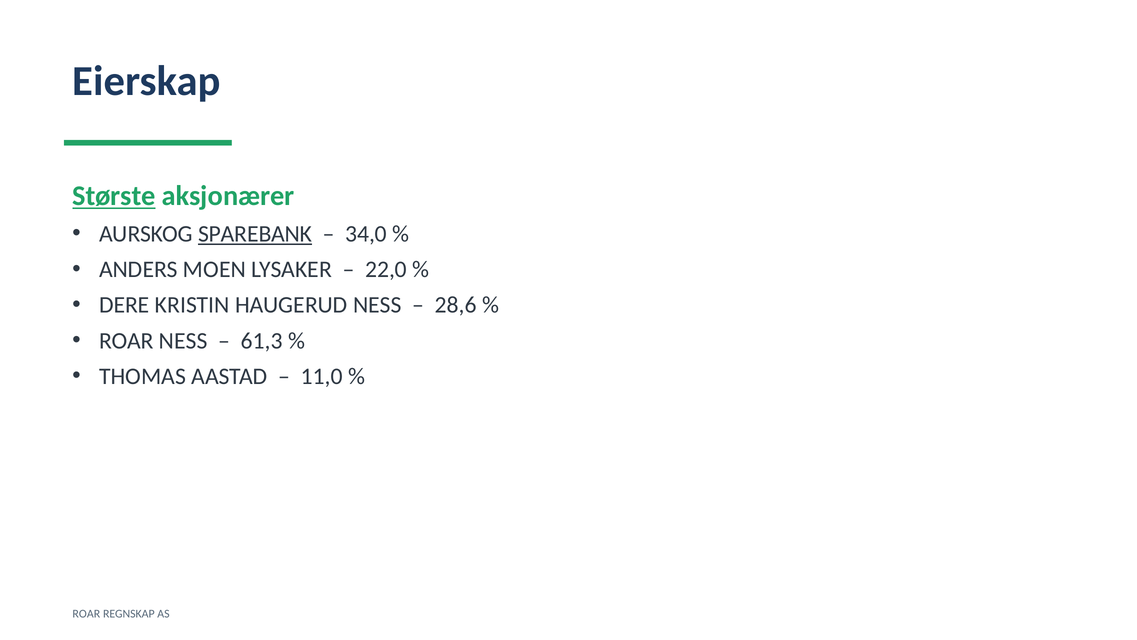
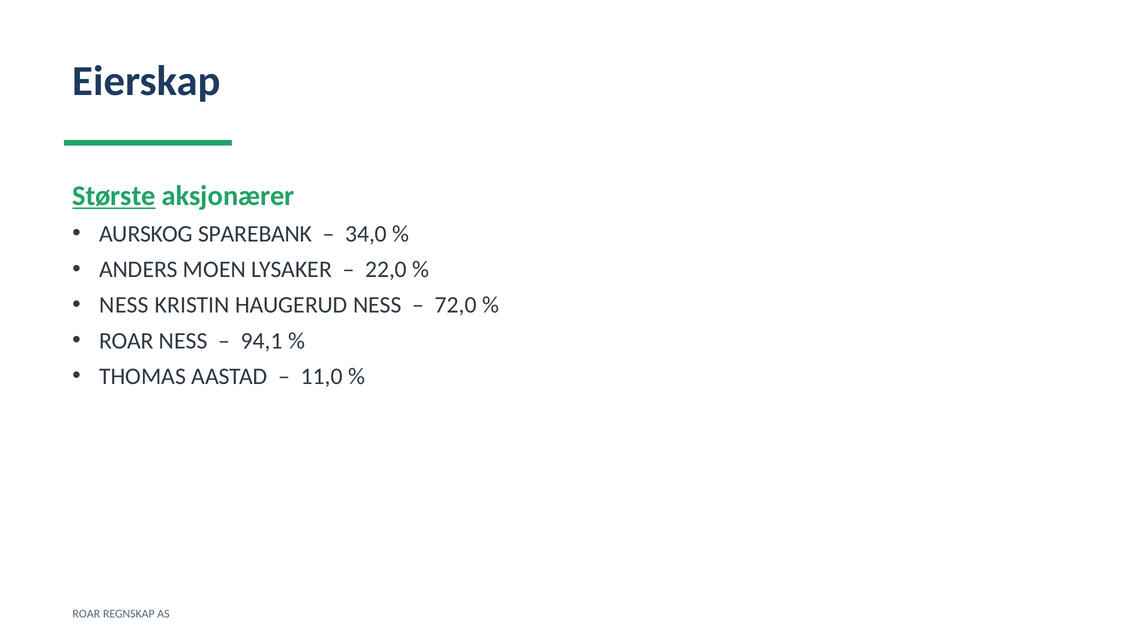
SPAREBANK underline: present -> none (255, 234)
DERE: DERE -> NESS (124, 305)
28,6: 28,6 -> 72,0 (456, 305)
61,3: 61,3 -> 94,1 (262, 340)
